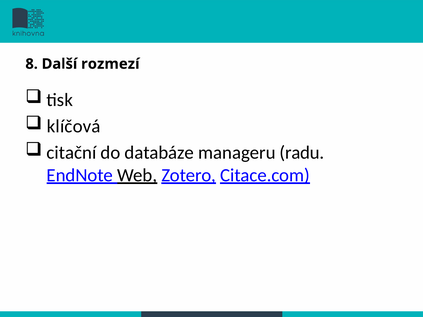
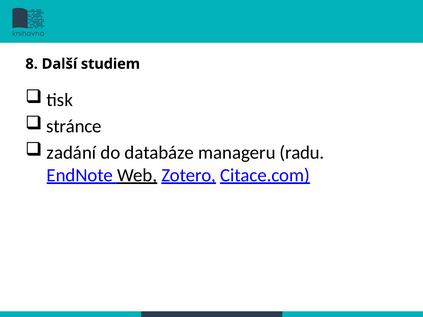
rozmezí: rozmezí -> studiem (110, 64)
klíčová: klíčová -> stránce (74, 126)
citační: citační -> zadání (71, 153)
